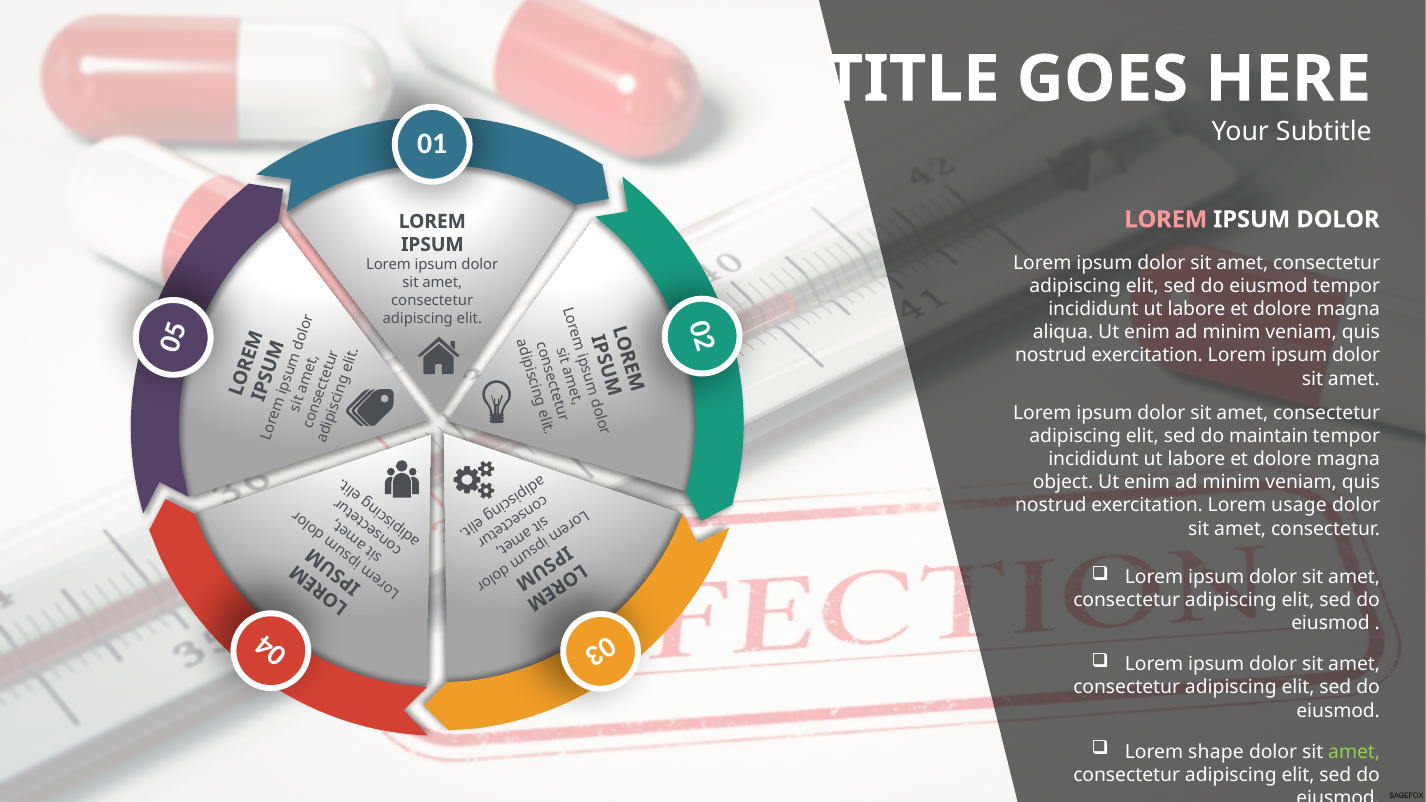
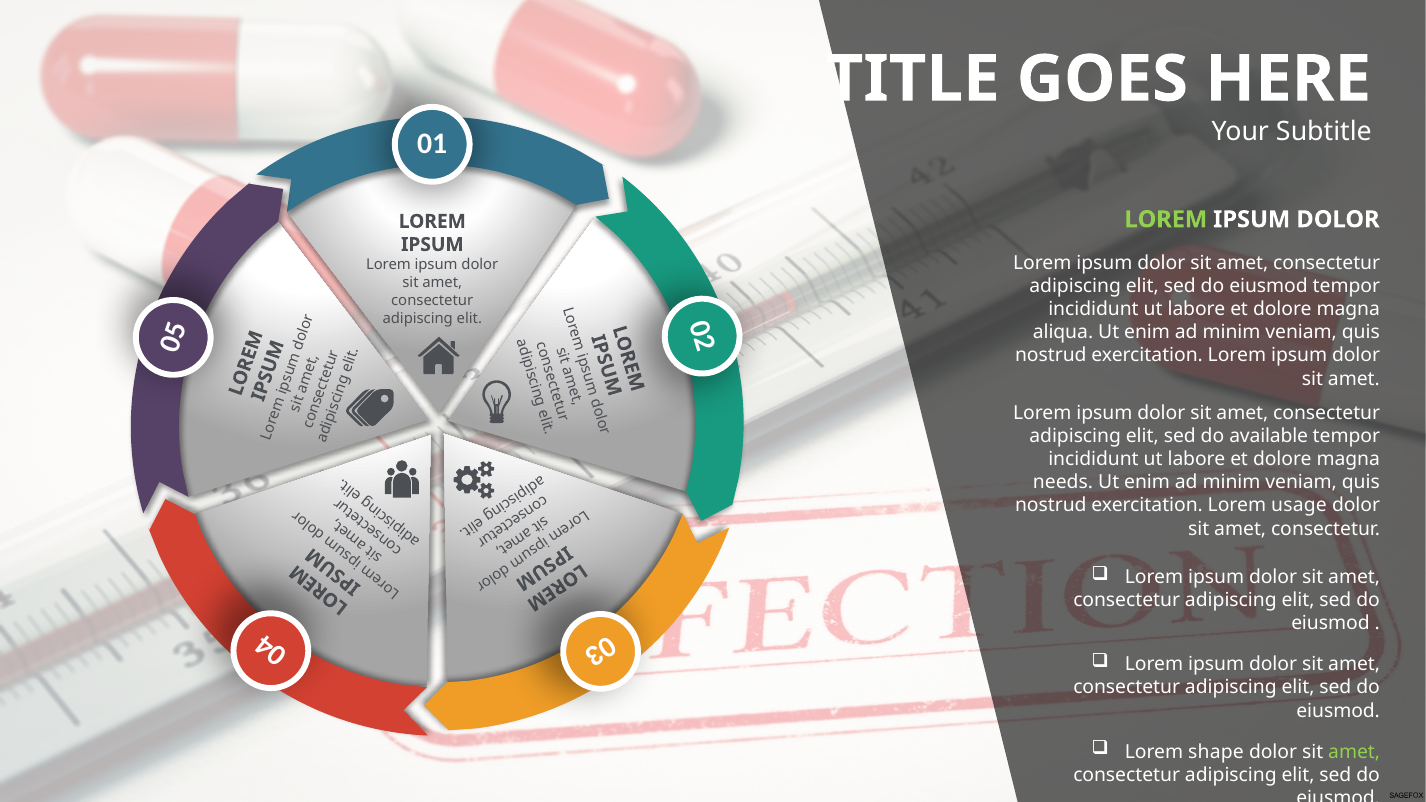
LOREM colour: pink -> light green (1166, 219)
maintain: maintain -> available (1269, 436)
object: object -> needs (1063, 482)
